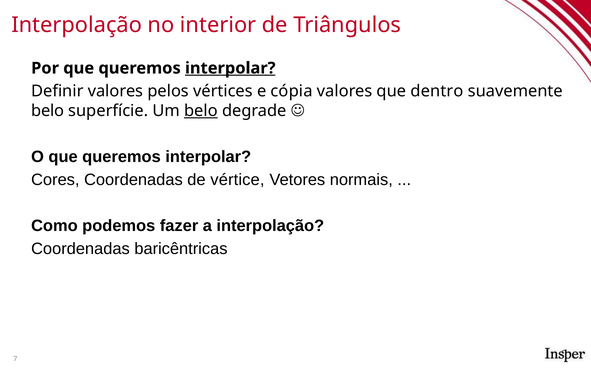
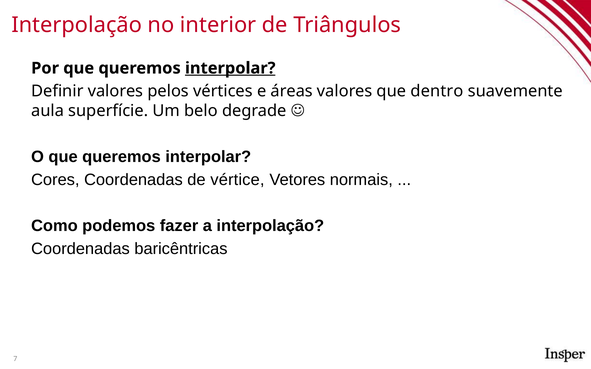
cópia: cópia -> áreas (292, 91)
belo: belo -> aula (48, 111)
belo underline: present -> none (201, 111)
